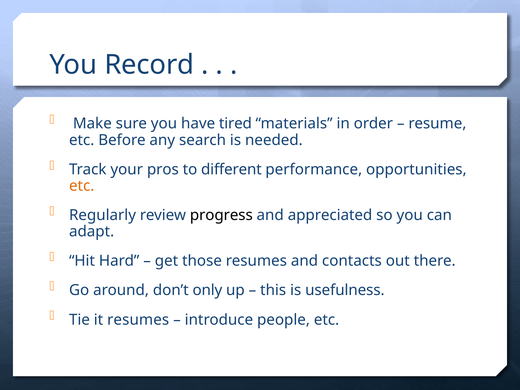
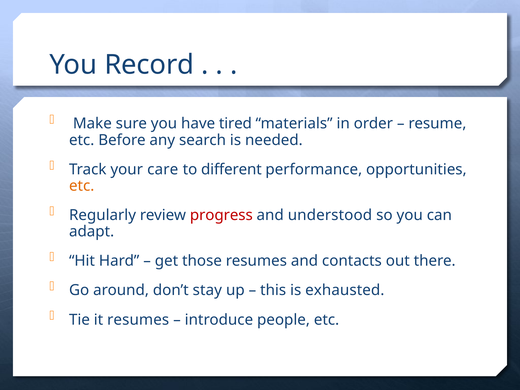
pros: pros -> care (163, 169)
progress colour: black -> red (221, 215)
appreciated: appreciated -> understood (330, 215)
only: only -> stay (207, 290)
usefulness: usefulness -> exhausted (345, 290)
